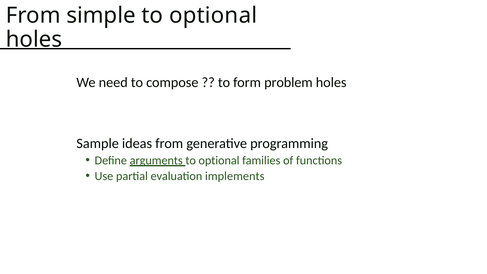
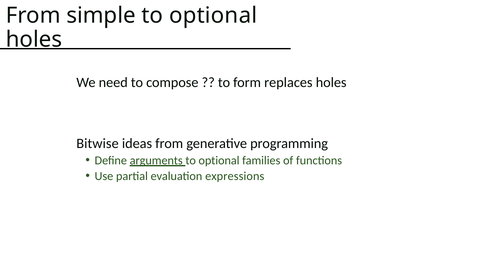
problem: problem -> replaces (288, 82)
Sample: Sample -> Bitwise (98, 144)
implements: implements -> expressions (235, 176)
